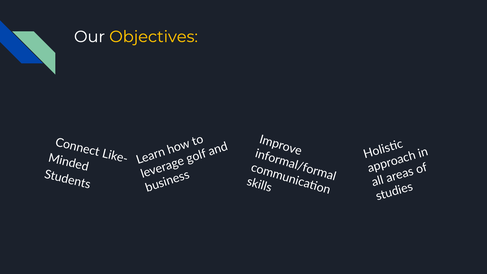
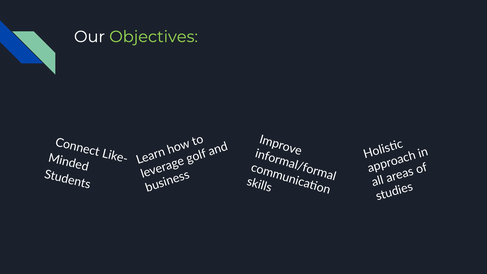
Objectives colour: yellow -> light green (154, 37)
